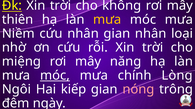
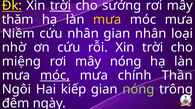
trời underline: none -> present (60, 6)
không: không -> sướng (122, 6)
thiên: thiên -> thăm (18, 20)
mây năng: năng -> nóng (126, 62)
Lòng: Lòng -> Thần (177, 76)
nóng colour: pink -> light green (138, 90)
